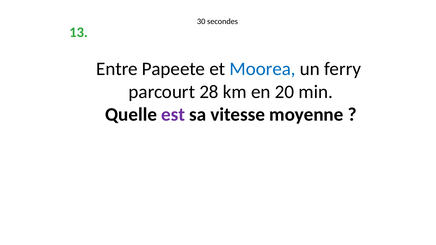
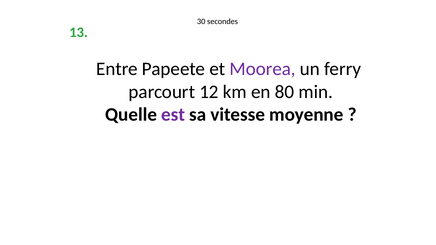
Moorea colour: blue -> purple (263, 69)
28: 28 -> 12 (209, 92)
20: 20 -> 80 (285, 92)
